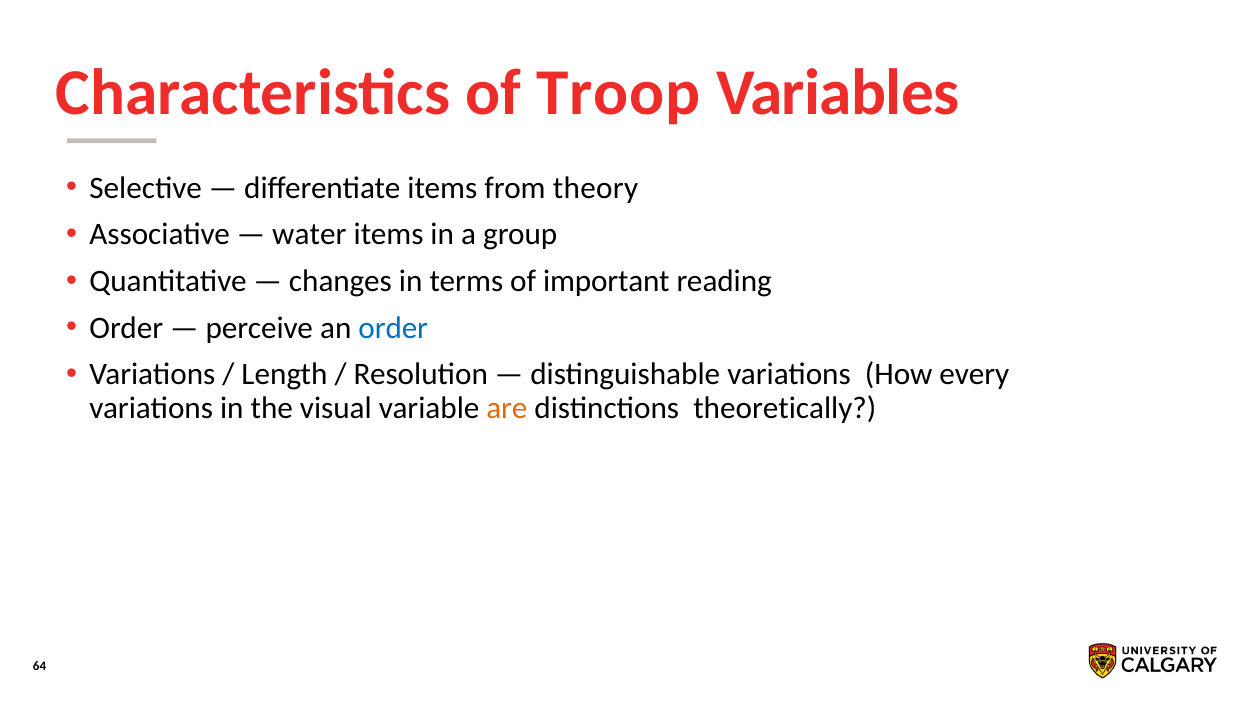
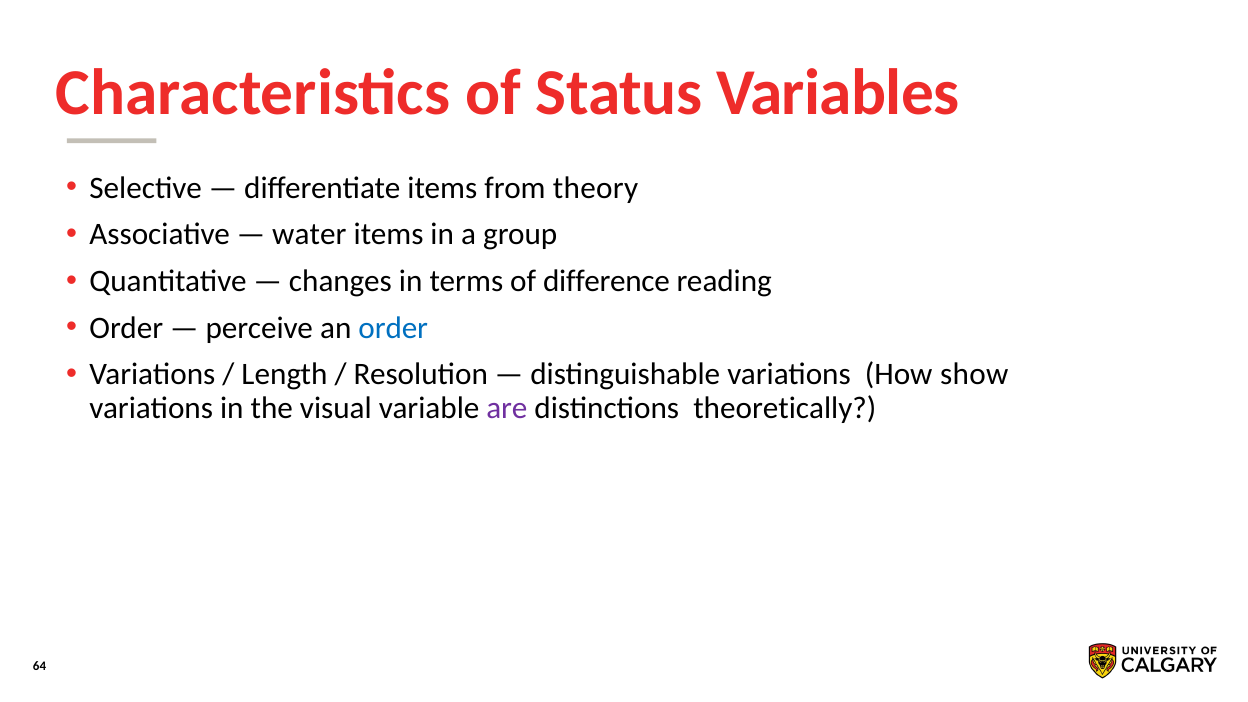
Troop: Troop -> Status (619, 93)
important: important -> difference (606, 281)
every: every -> show (974, 374)
are colour: orange -> purple (507, 408)
